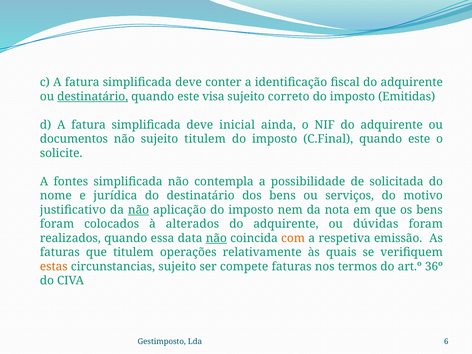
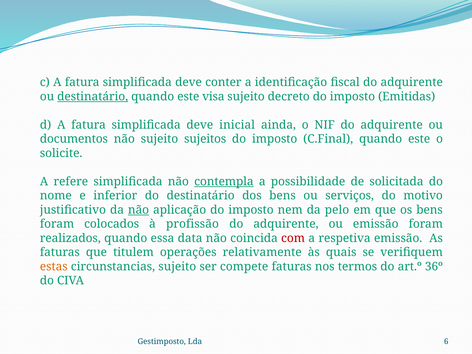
correto: correto -> decreto (289, 97)
sujeito titulem: titulem -> sujeitos (205, 139)
fontes: fontes -> refere (71, 182)
contempla underline: none -> present (224, 182)
jurídica: jurídica -> inferior (115, 196)
nota: nota -> pelo (337, 210)
alterados: alterados -> profissão (192, 224)
ou dúvidas: dúvidas -> emissão (376, 224)
não underline: present -> none (216, 238)
com colour: orange -> red (293, 238)
